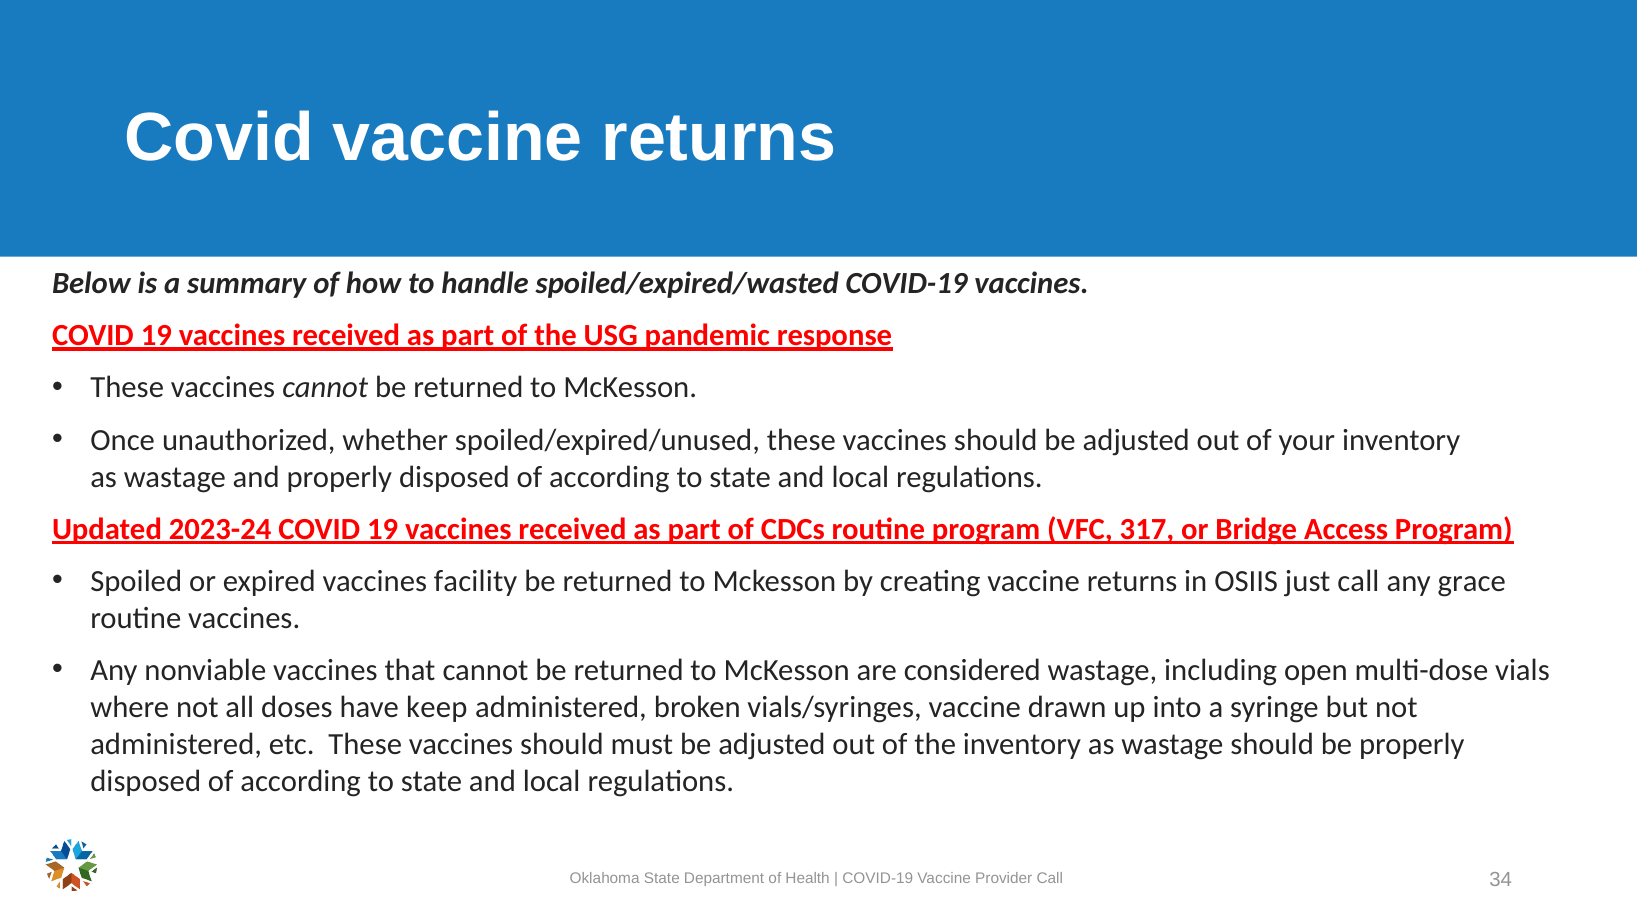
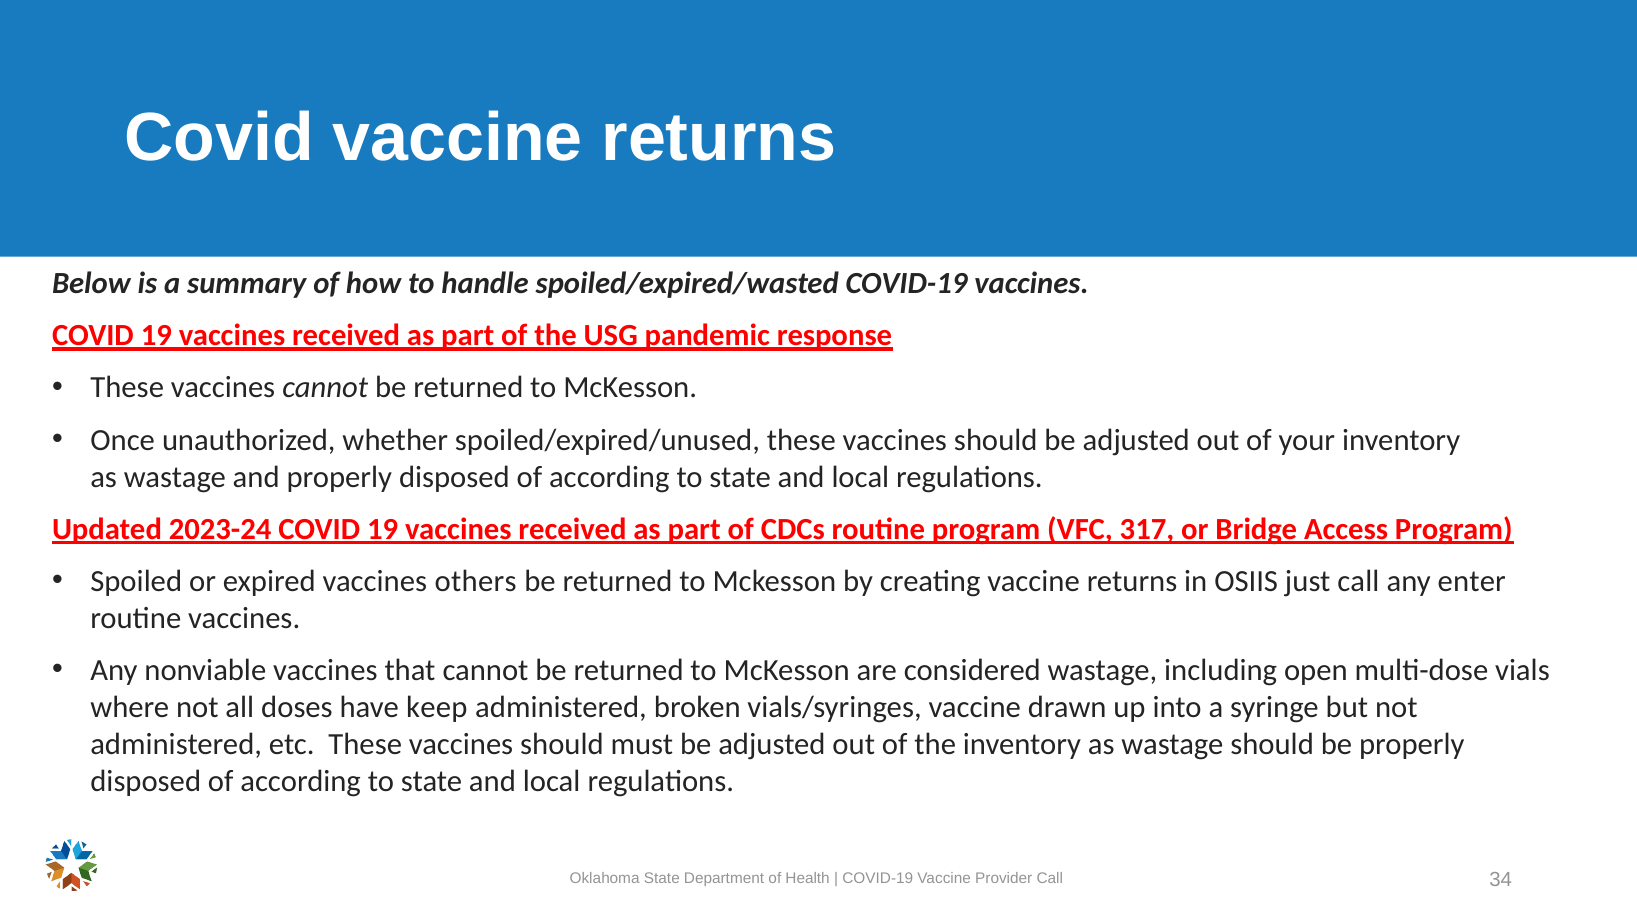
facility: facility -> others (476, 581)
grace: grace -> enter (1472, 581)
